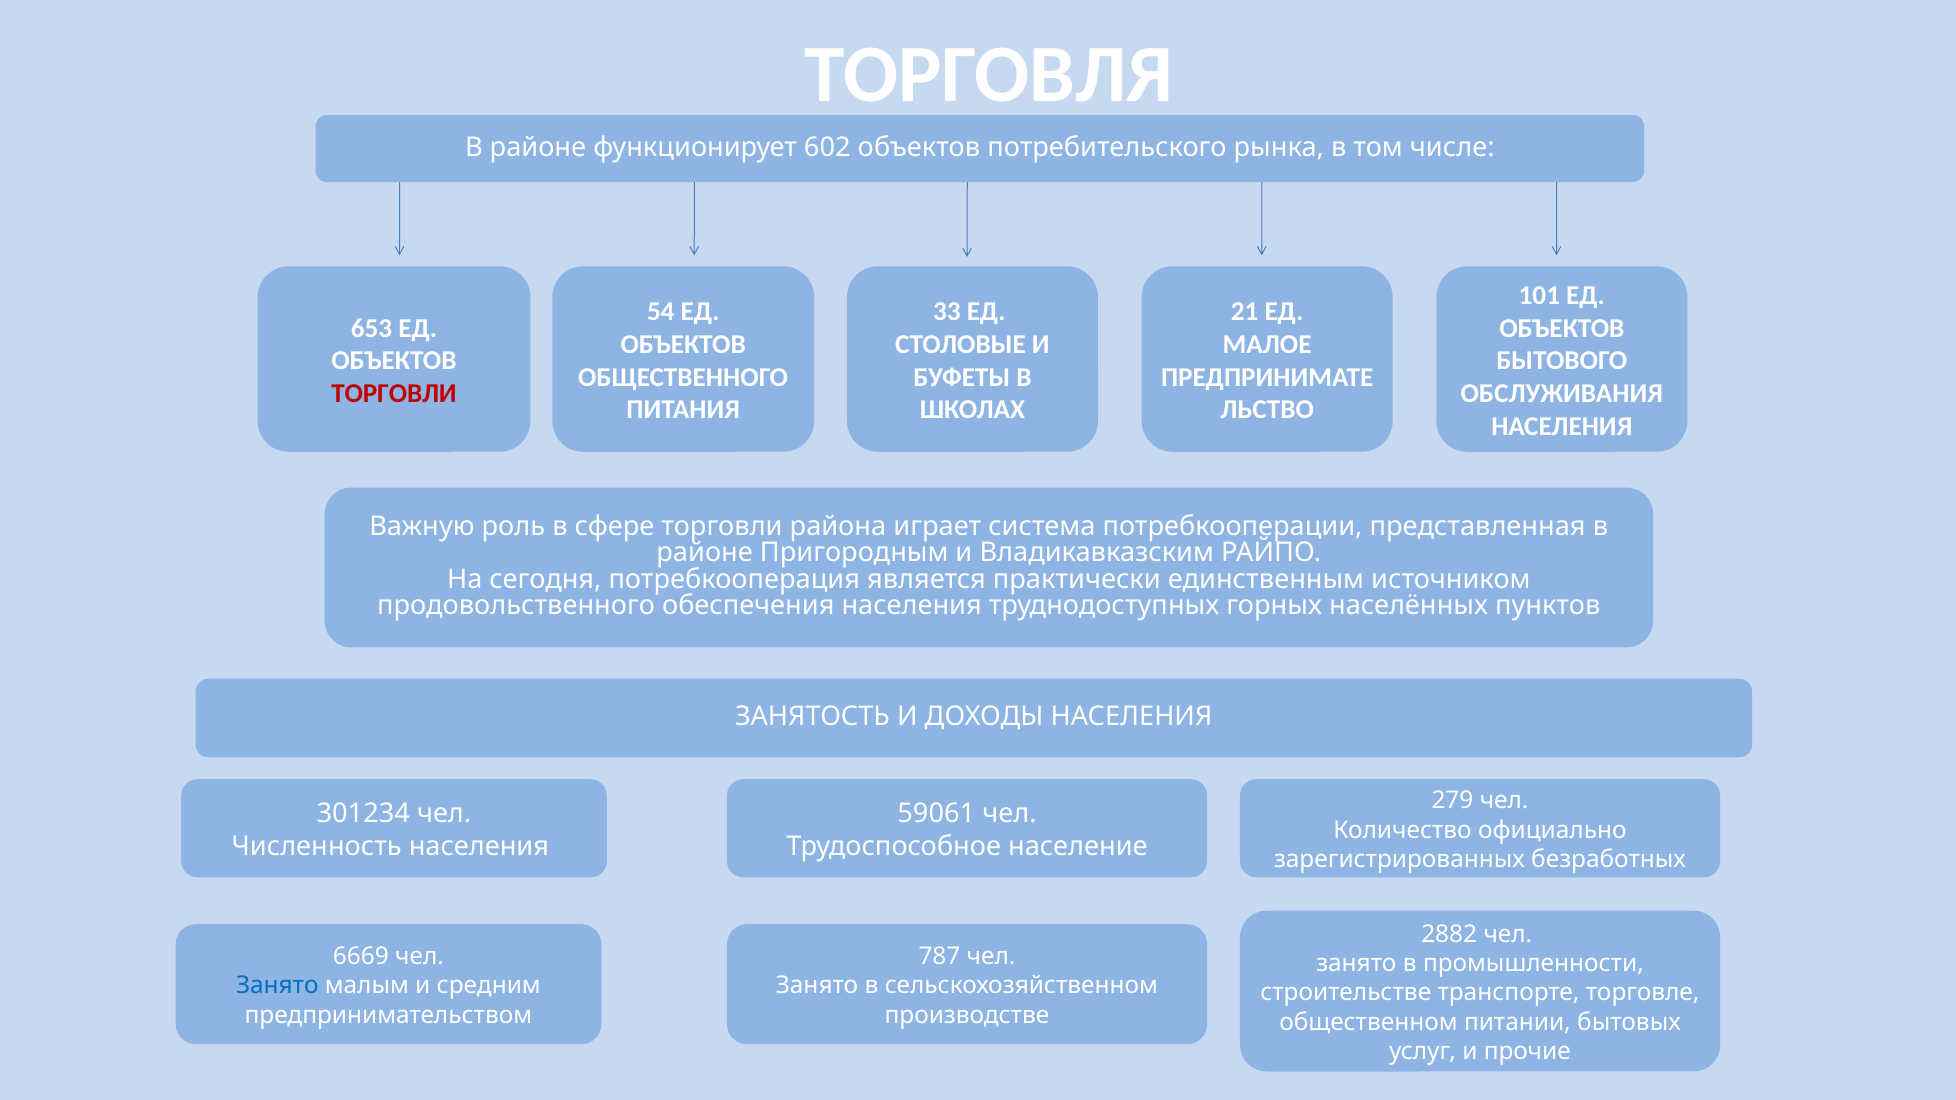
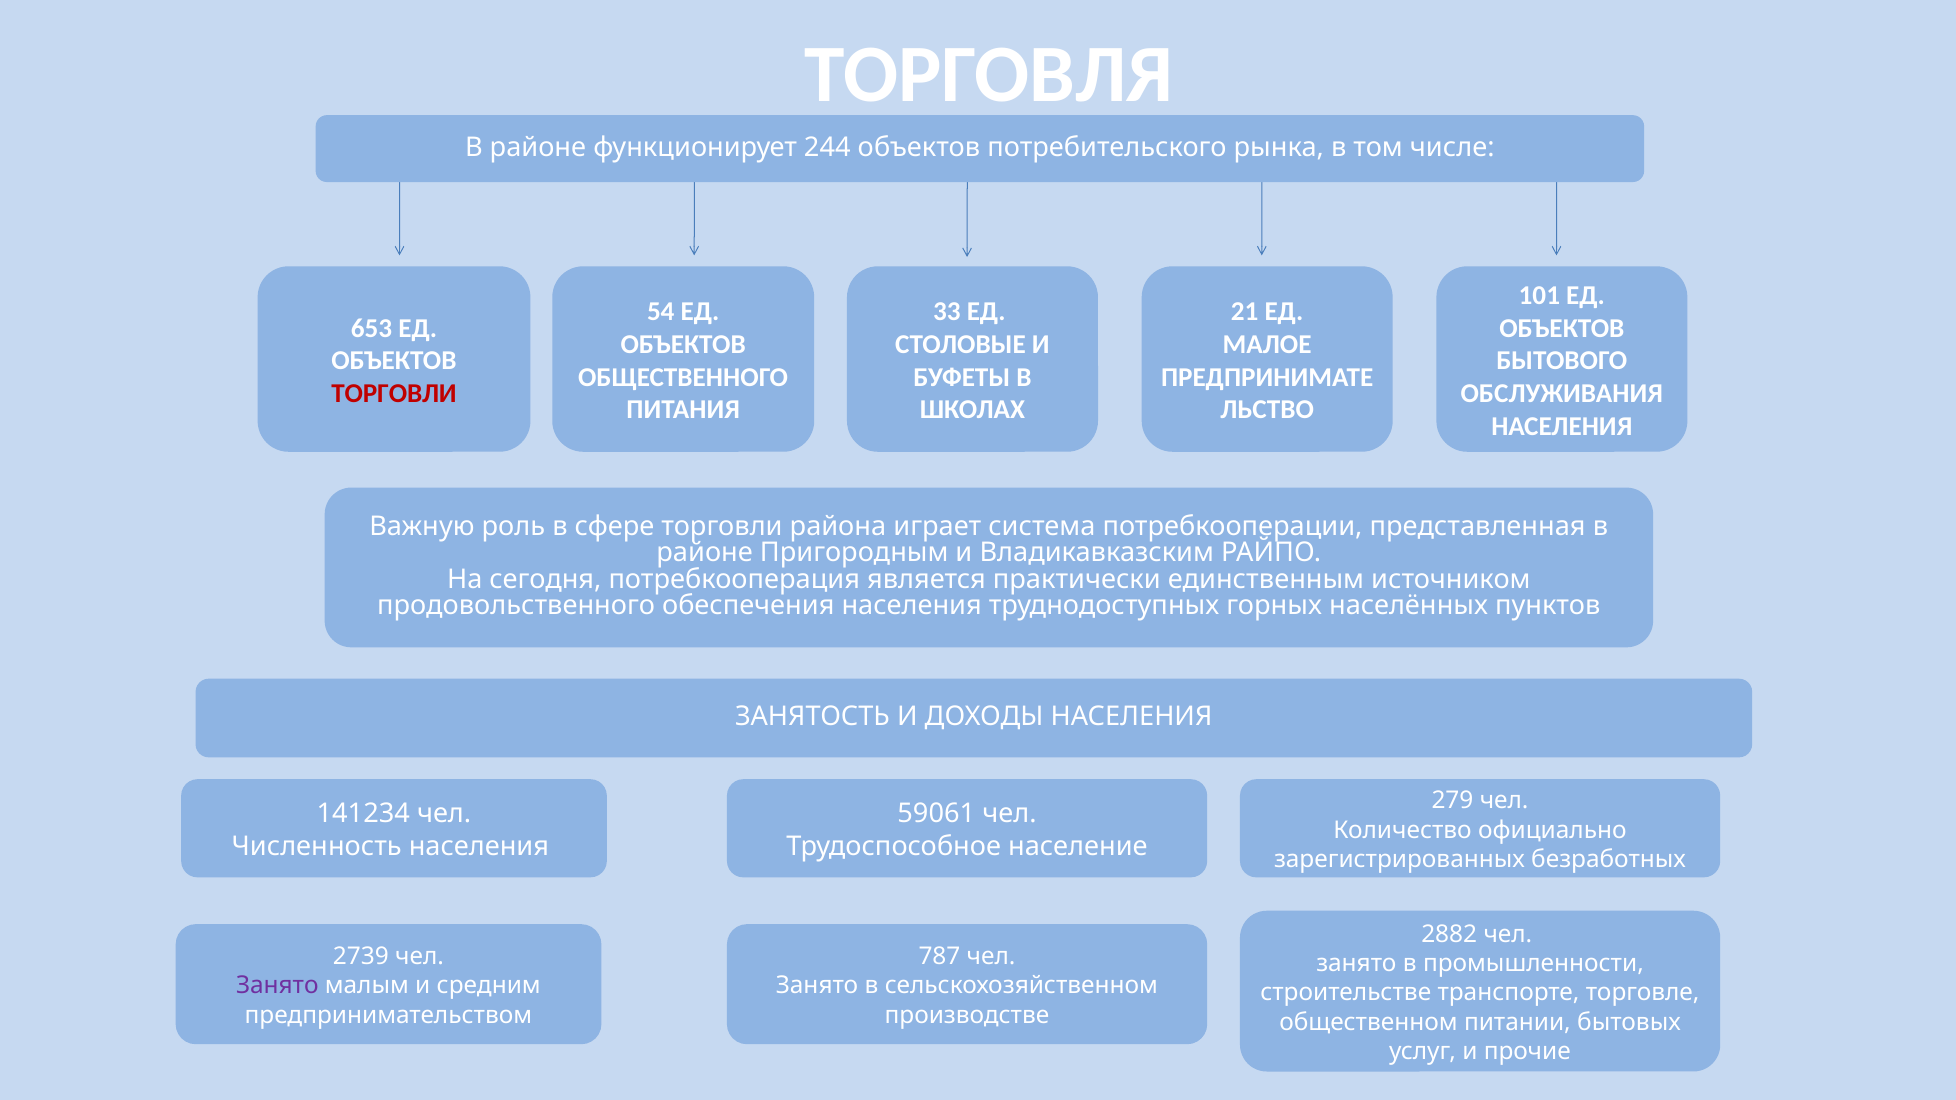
602: 602 -> 244 (827, 147)
301234: 301234 -> 141234 (363, 814)
6669: 6669 -> 2739 (361, 957)
Занято colour: blue -> purple (277, 986)
